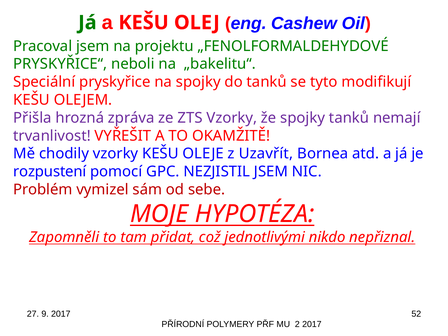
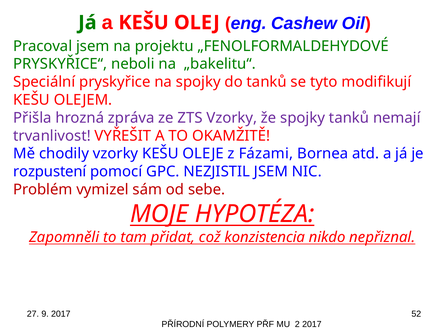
Uzavřít: Uzavřít -> Fázami (266, 154)
jednotlivými: jednotlivými -> konzistencia (265, 237)
